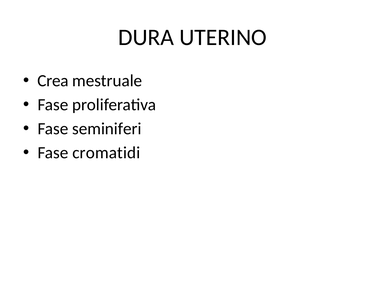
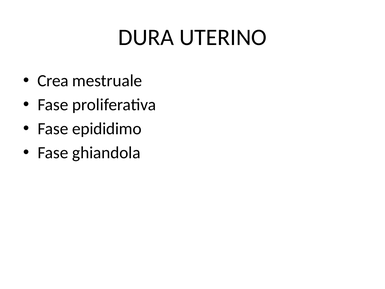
seminiferi: seminiferi -> epididimo (107, 129)
cromatidi: cromatidi -> ghiandola (106, 153)
